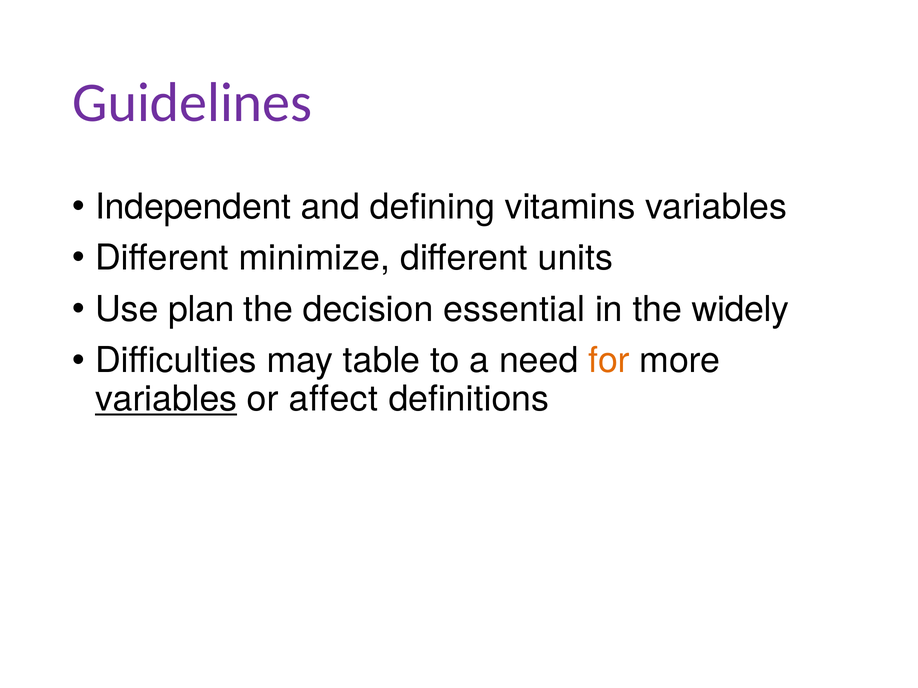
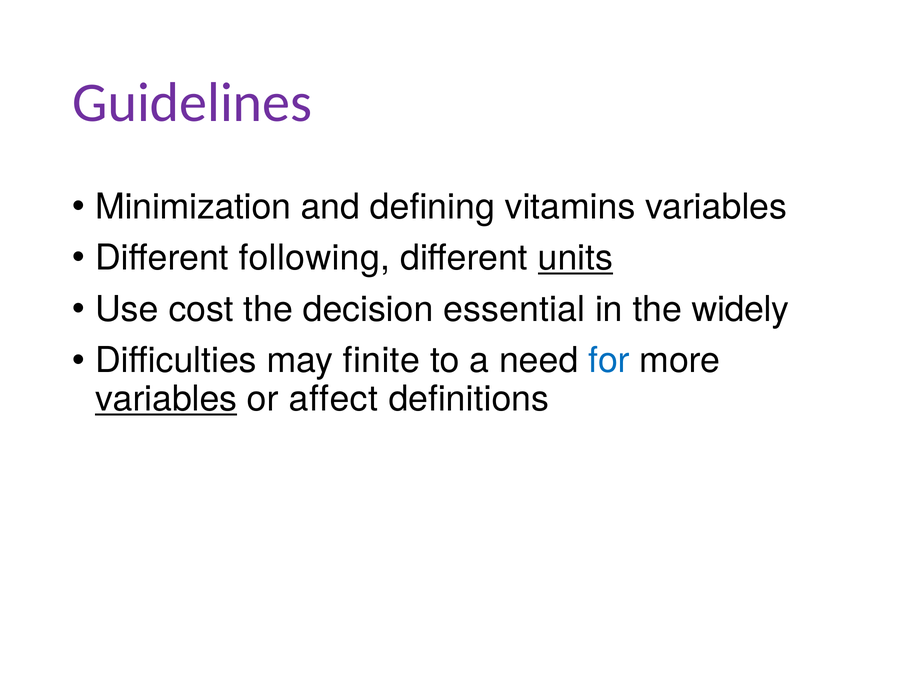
Independent: Independent -> Minimization (193, 207)
minimize: minimize -> following (314, 258)
units underline: none -> present (575, 258)
plan: plan -> cost (201, 310)
table: table -> finite (381, 361)
for colour: orange -> blue (609, 361)
